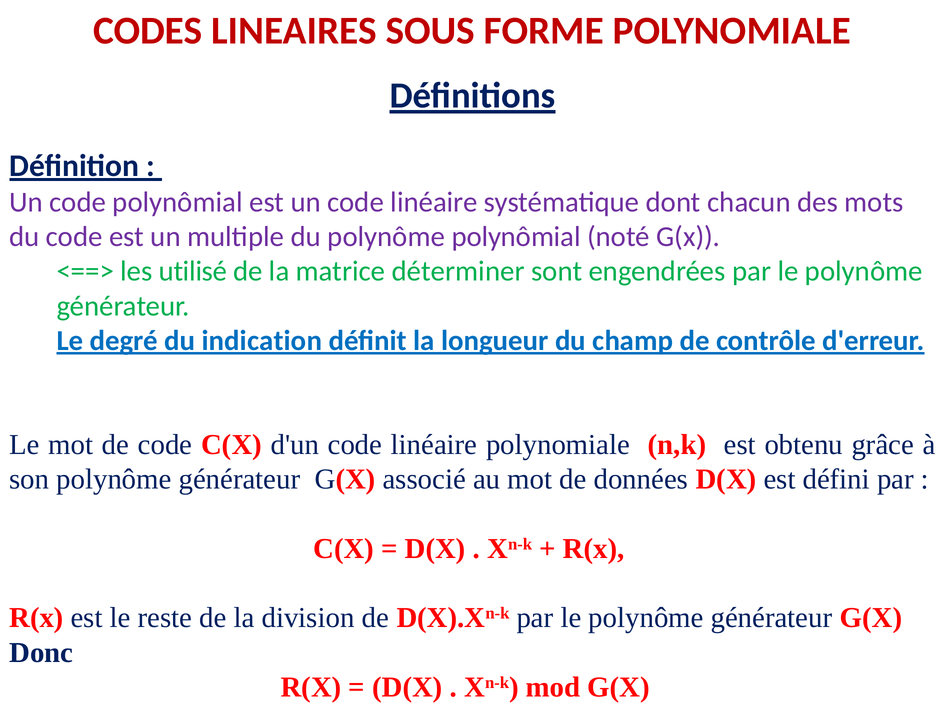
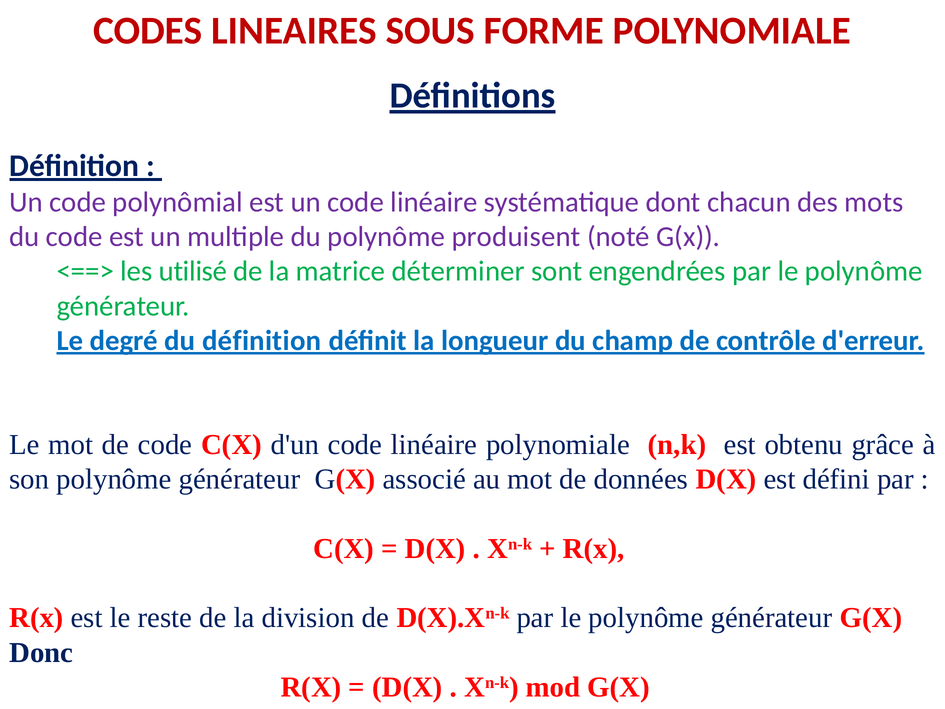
polynôme polynômial: polynômial -> produisent (516, 237)
du indication: indication -> définition (262, 341)
